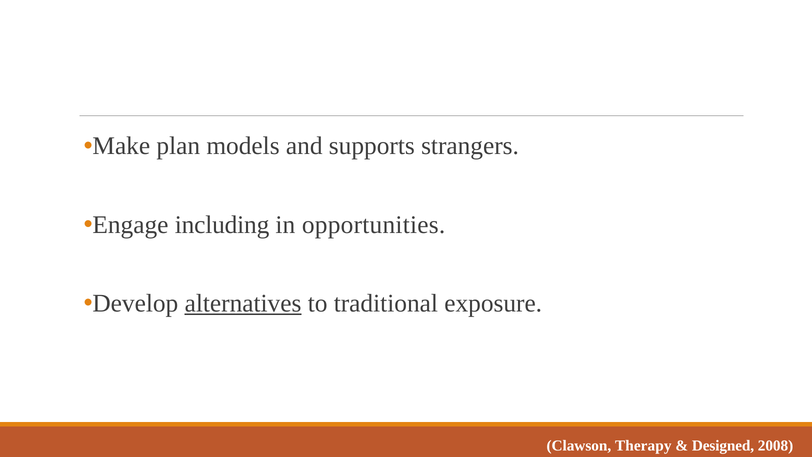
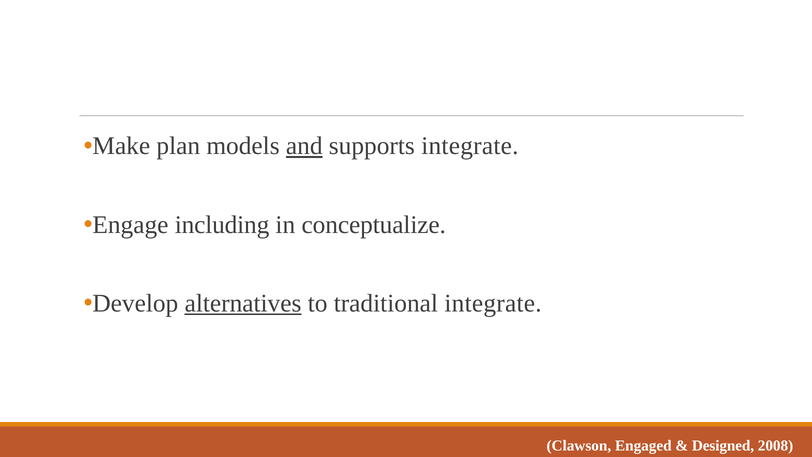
and underline: none -> present (304, 146)
supports strangers: strangers -> integrate (470, 146)
opportunities: opportunities -> conceptualize (374, 225)
traditional exposure: exposure -> integrate (493, 303)
Therapy: Therapy -> Engaged (643, 445)
